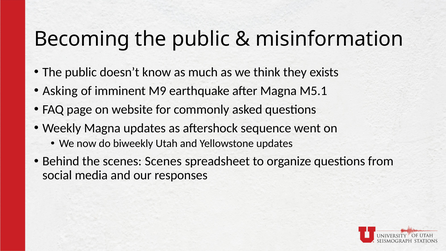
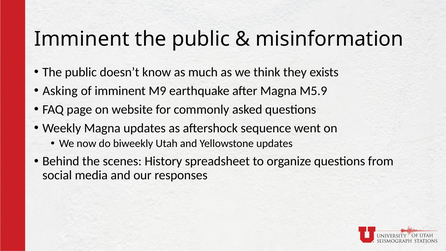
Becoming: Becoming -> Imminent (82, 39)
M5.1: M5.1 -> M5.9 (313, 91)
scenes Scenes: Scenes -> History (163, 161)
